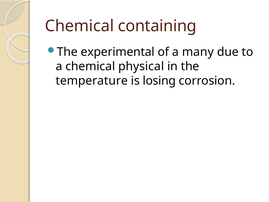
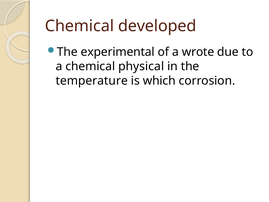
containing: containing -> developed (157, 26)
many: many -> wrote (198, 52)
losing: losing -> which (159, 81)
